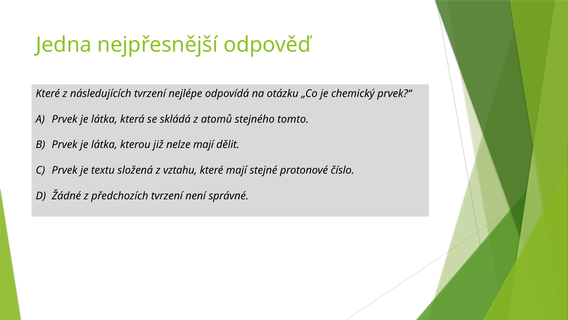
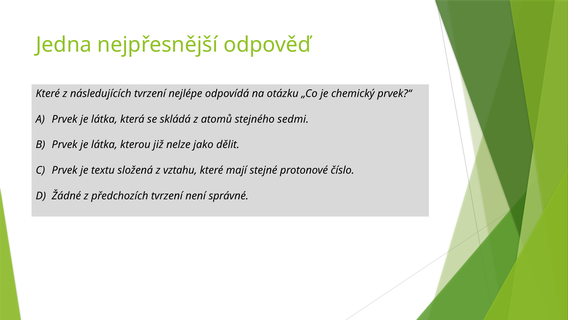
tomto: tomto -> sedmi (293, 119)
nelze mají: mají -> jako (203, 145)
